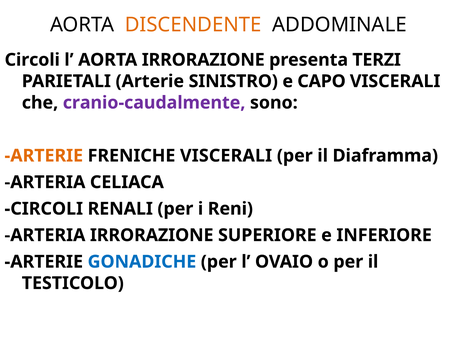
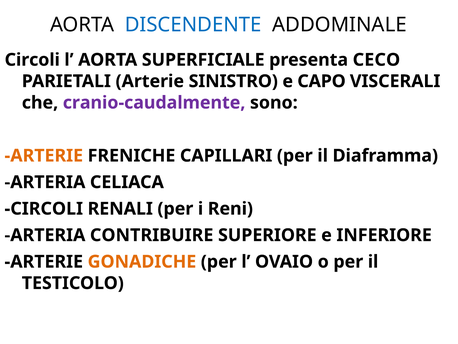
DISCENDENTE colour: orange -> blue (193, 25)
AORTA IRRORAZIONE: IRRORAZIONE -> SUPERFICIALE (203, 60)
TERZI: TERZI -> CECO (376, 60)
FRENICHE VISCERALI: VISCERALI -> CAPILLARI (226, 155)
ARTERIA IRRORAZIONE: IRRORAZIONE -> CONTRIBUIRE (152, 235)
GONADICHE colour: blue -> orange (142, 261)
